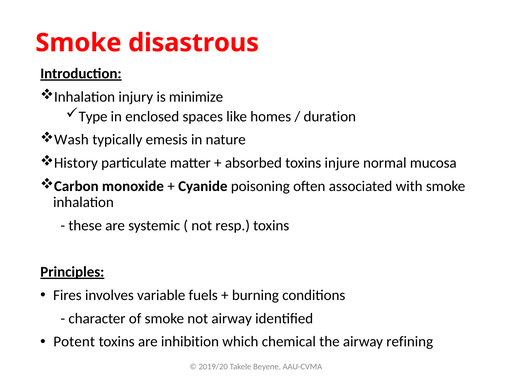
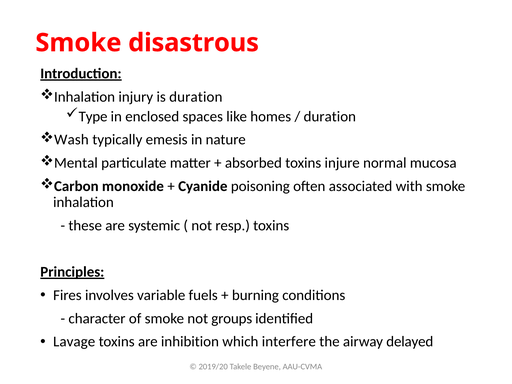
is minimize: minimize -> duration (196, 97)
History: History -> Mental (76, 163)
not airway: airway -> groups (232, 318)
Potent: Potent -> Lavage (74, 342)
chemical: chemical -> interfere (289, 342)
refining: refining -> delayed (410, 342)
